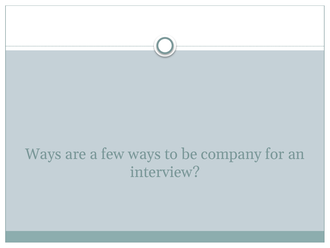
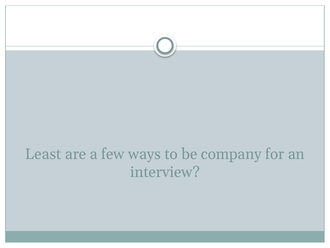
Ways: Ways -> Least (43, 154)
